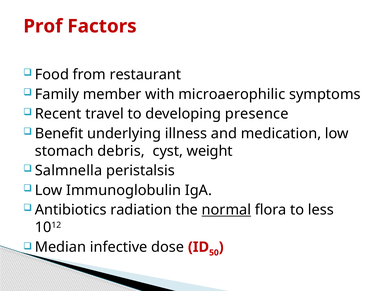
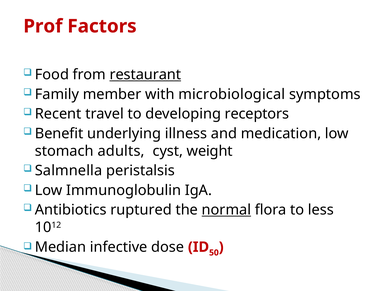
restaurant underline: none -> present (145, 75)
microaerophilic: microaerophilic -> microbiological (232, 94)
presence: presence -> receptors (257, 114)
debris: debris -> adults (121, 151)
radiation: radiation -> ruptured (141, 210)
